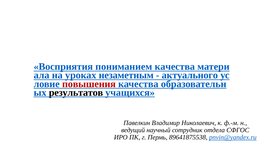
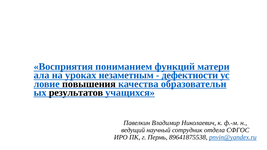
пониманием качества: качества -> функций (175, 67)
актуального: актуального -> дефектности (190, 75)
повышения colour: red -> black (89, 84)
